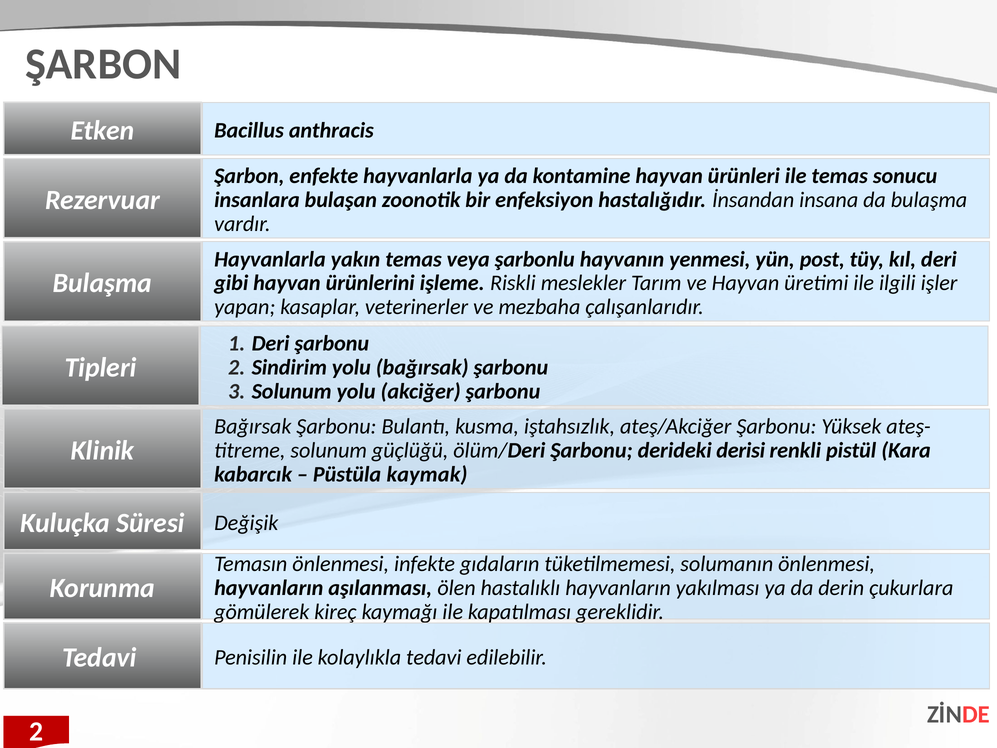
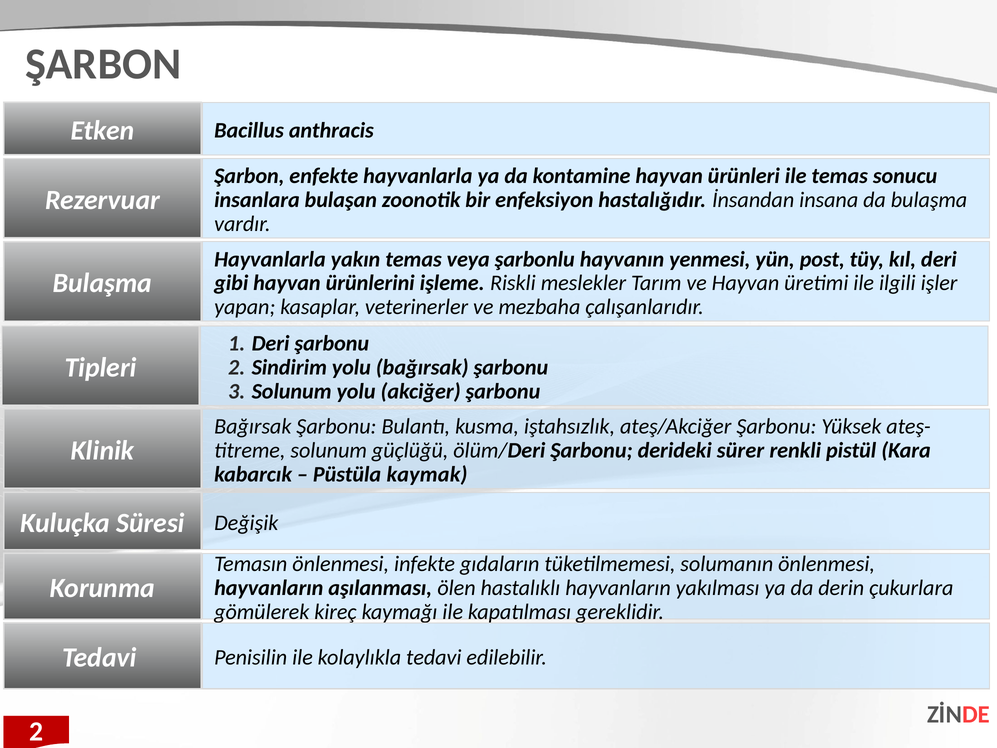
derisi: derisi -> sürer (741, 450)
